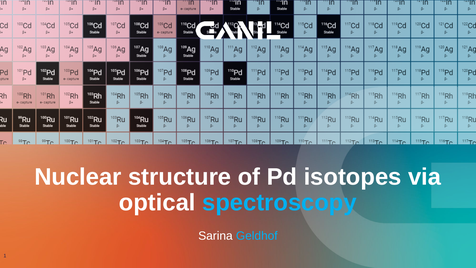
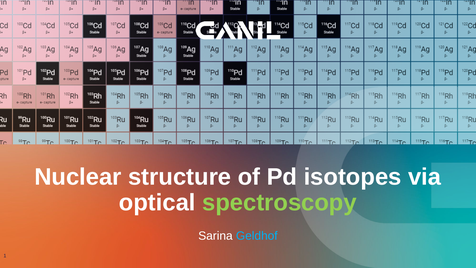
spectroscopy colour: light blue -> light green (279, 203)
